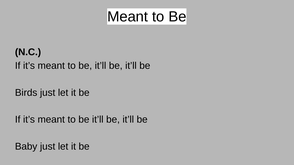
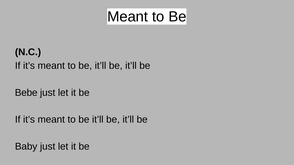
Birds: Birds -> Bebe (26, 93)
